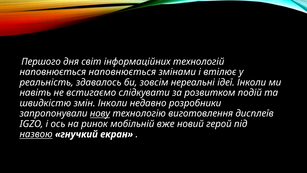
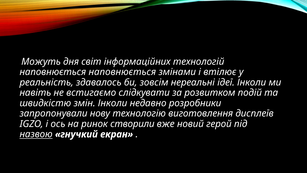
Першого: Першого -> Можуть (41, 62)
нову underline: present -> none (100, 113)
мобільній: мобільній -> створили (132, 124)
